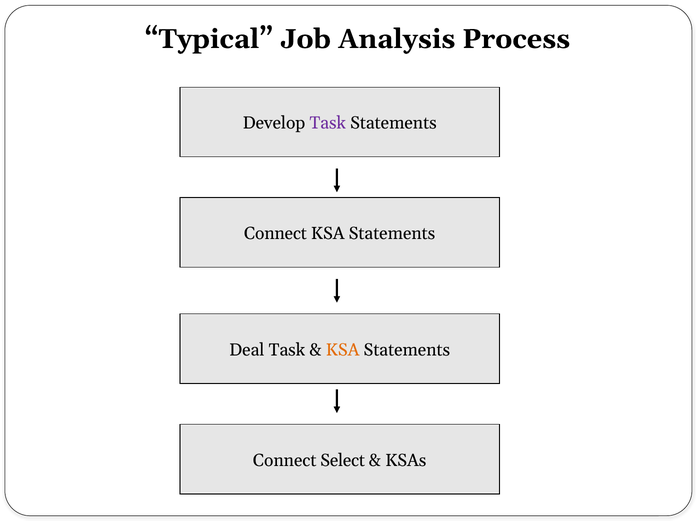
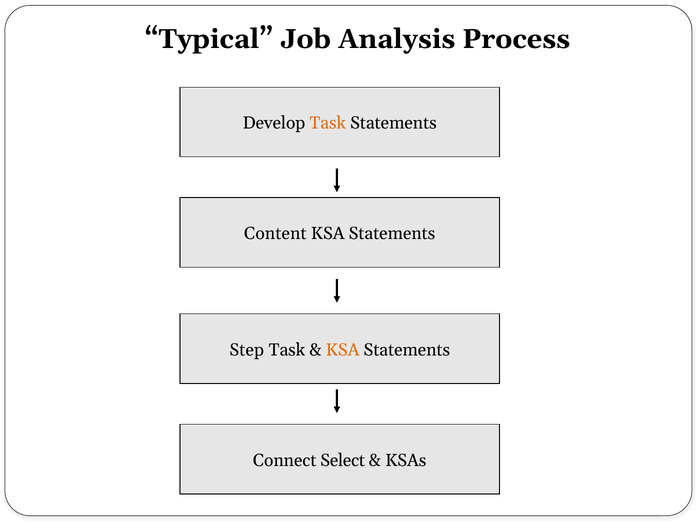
Task colour: purple -> orange (328, 123)
Connect: Connect -> Content (275, 234)
Deal: Deal -> Step (247, 350)
